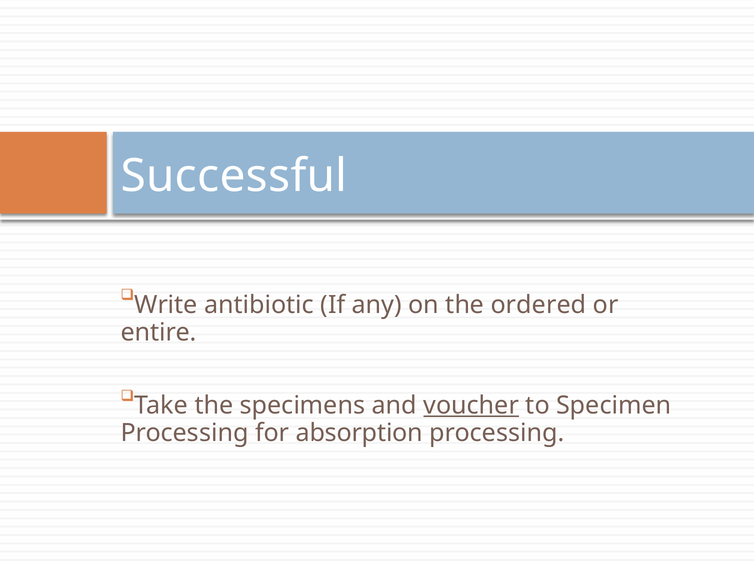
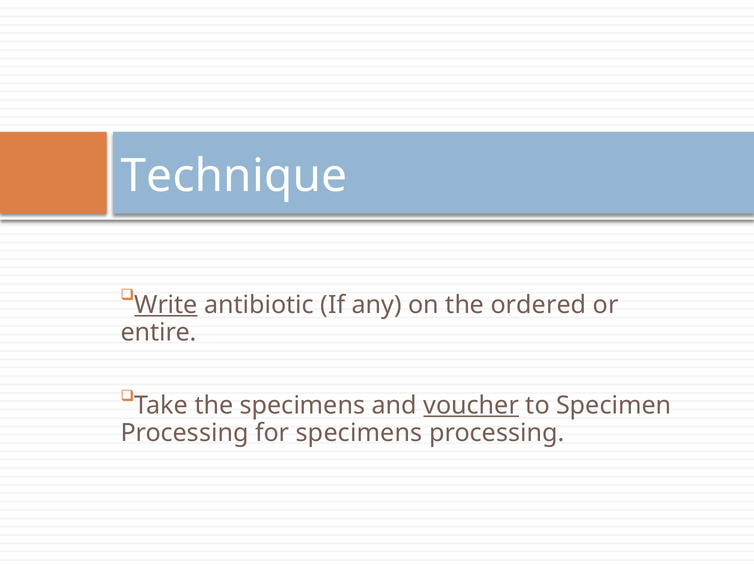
Successful: Successful -> Technique (234, 176)
Write underline: none -> present (166, 305)
for absorption: absorption -> specimens (359, 433)
